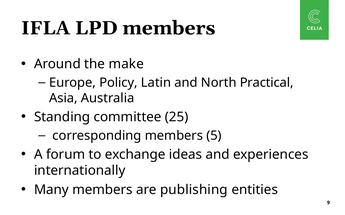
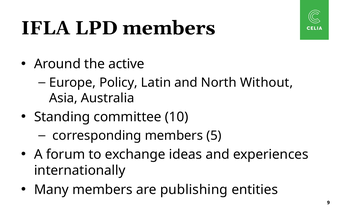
make: make -> active (126, 64)
Practical: Practical -> Without (267, 83)
25: 25 -> 10 (177, 117)
